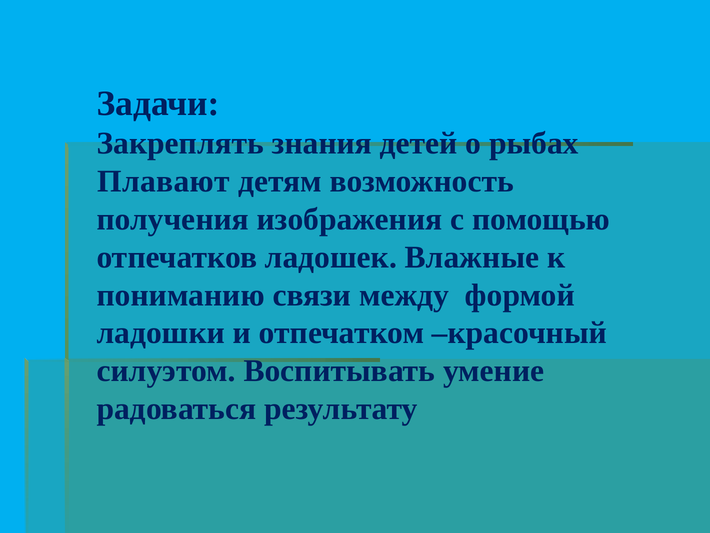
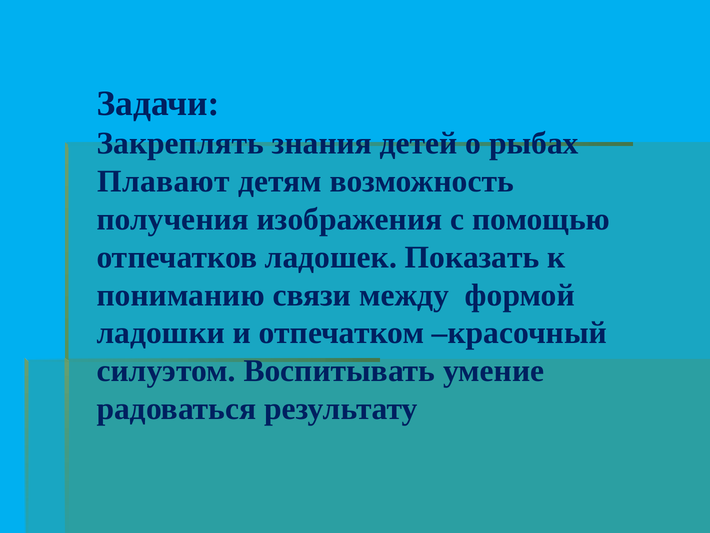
Влажные: Влажные -> Показать (472, 257)
